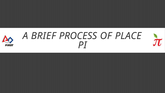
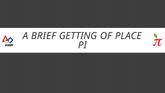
PROCESS: PROCESS -> GETTING (78, 36)
